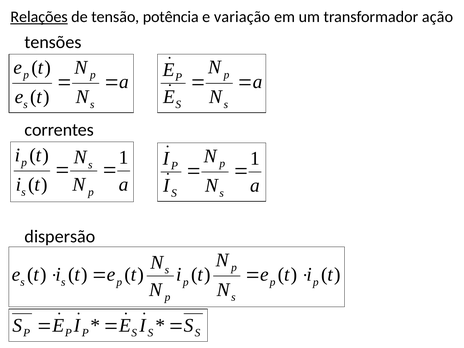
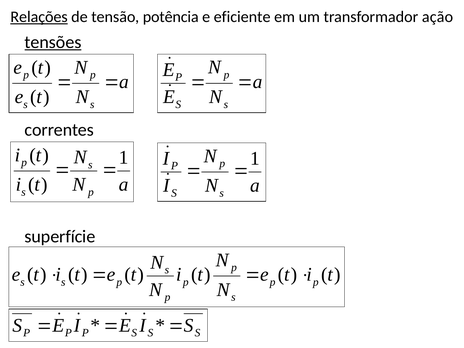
variação: variação -> eficiente (242, 17)
tensões underline: none -> present (53, 42)
dispersão: dispersão -> superfície (60, 237)
